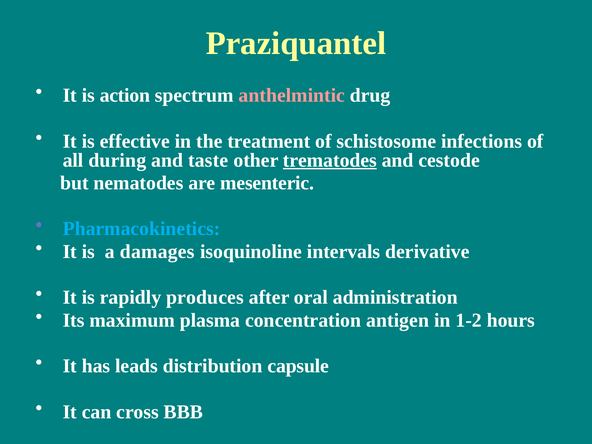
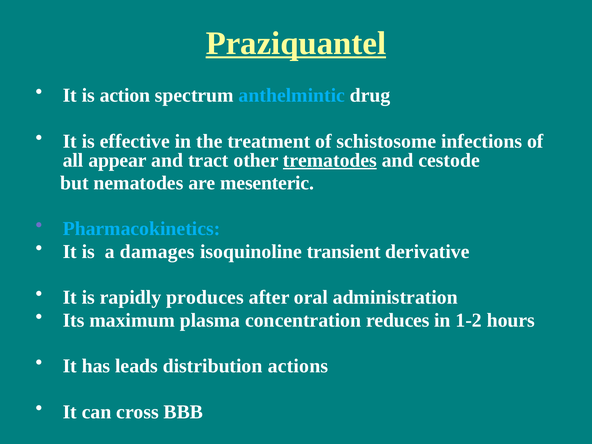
Praziquantel underline: none -> present (296, 43)
anthelmintic colour: pink -> light blue (292, 95)
during: during -> appear (118, 160)
taste: taste -> tract (208, 160)
intervals: intervals -> transient (344, 252)
antigen: antigen -> reduces (398, 320)
capsule: capsule -> actions (298, 366)
